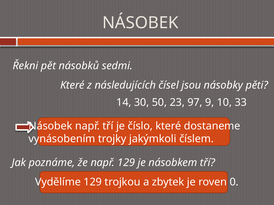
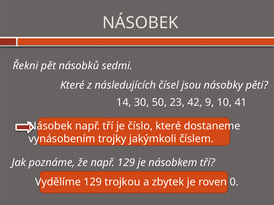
97: 97 -> 42 (195, 103)
33: 33 -> 41 (241, 103)
